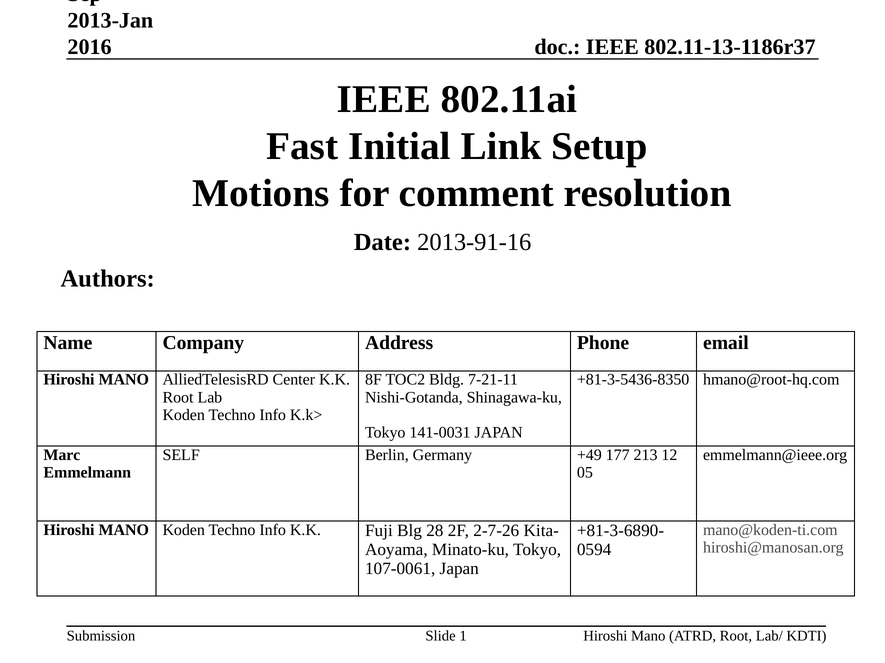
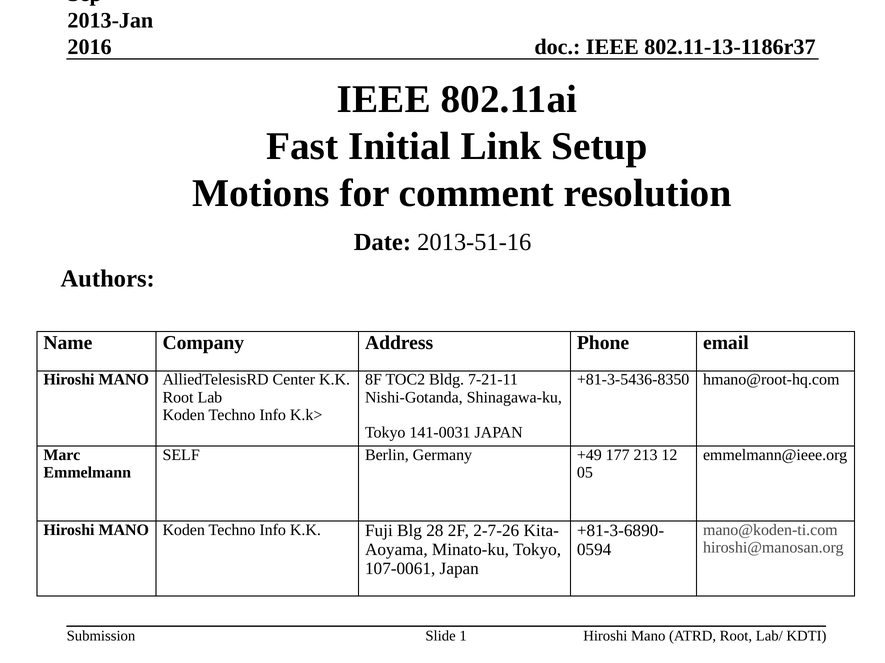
2013-91-16: 2013-91-16 -> 2013-51-16 (474, 242)
